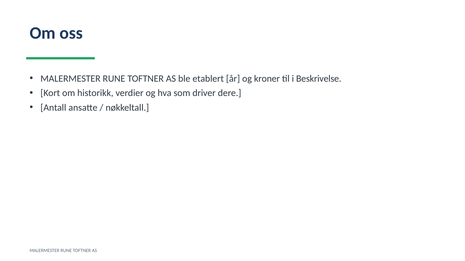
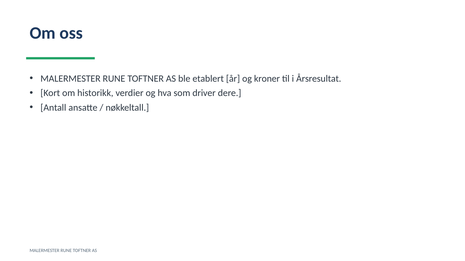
Beskrivelse: Beskrivelse -> Årsresultat (319, 79)
